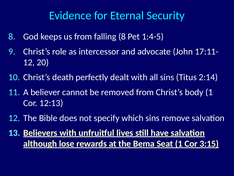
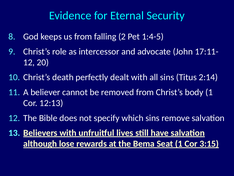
falling 8: 8 -> 2 (122, 37)
